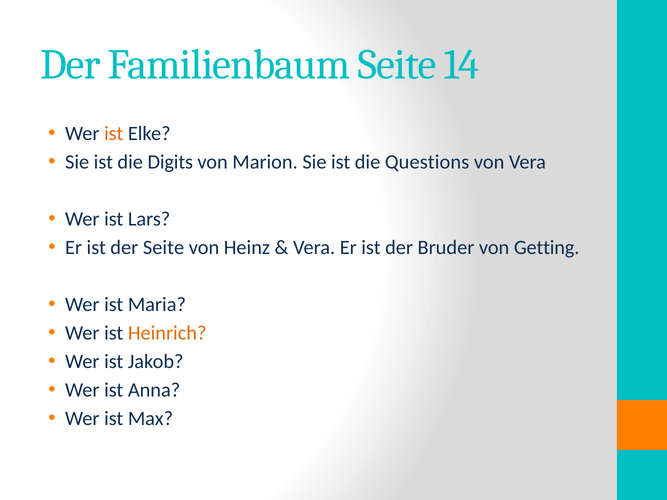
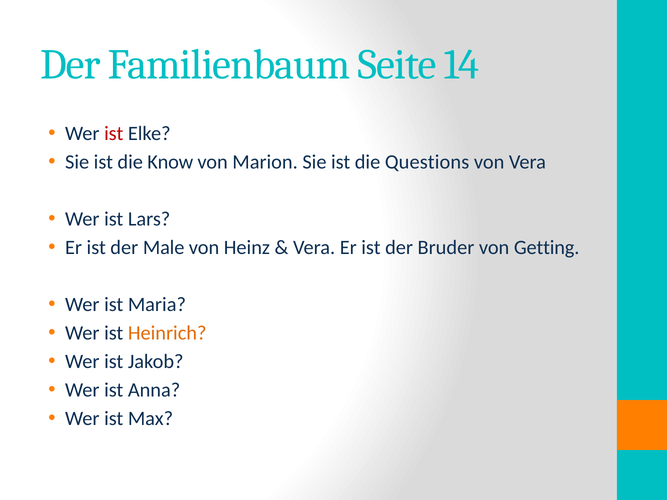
ist colour: orange -> red (114, 134)
Digits: Digits -> Know (170, 162)
der Seite: Seite -> Male (164, 248)
